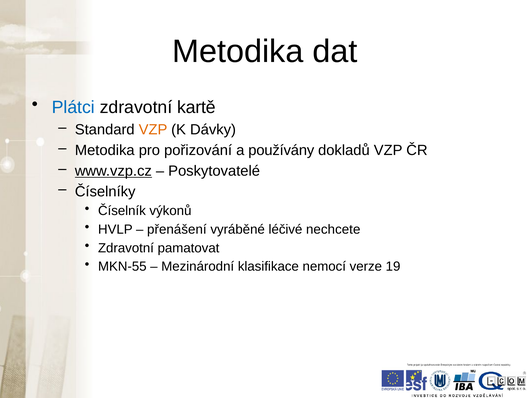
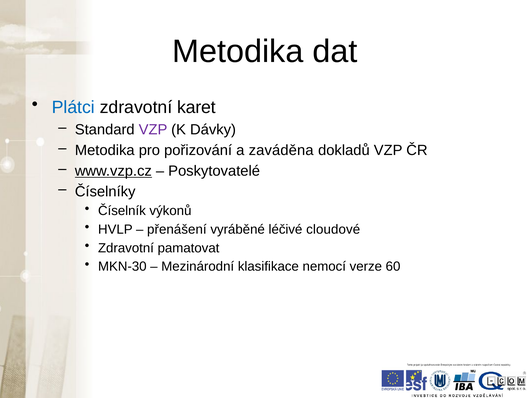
kartě: kartě -> karet (197, 107)
VZP colour: orange -> purple (153, 129)
používány: používány -> zaváděna (281, 150)
nechcete: nechcete -> cloudové (333, 229)
MKN-55: MKN-55 -> MKN-30 (122, 266)
19: 19 -> 60 (393, 266)
